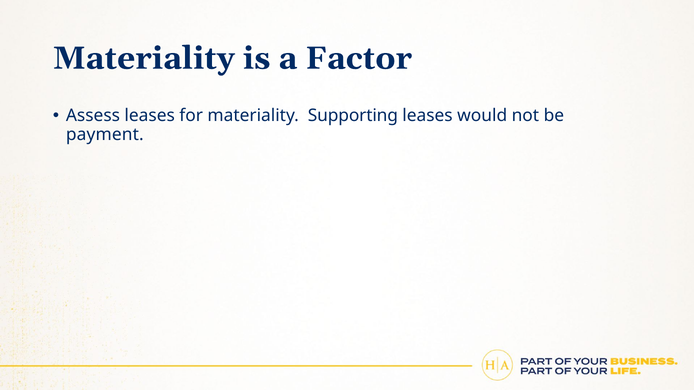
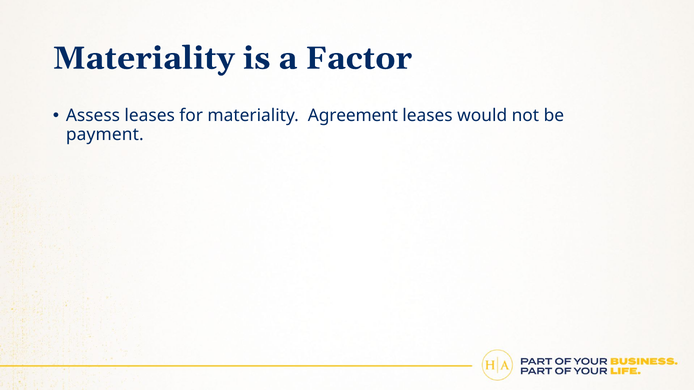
Supporting: Supporting -> Agreement (353, 116)
